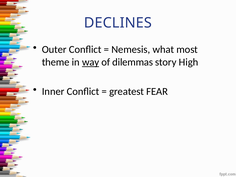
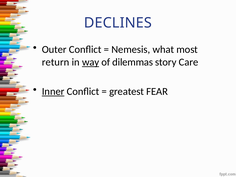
theme: theme -> return (56, 62)
High: High -> Care (189, 62)
Inner underline: none -> present (53, 91)
